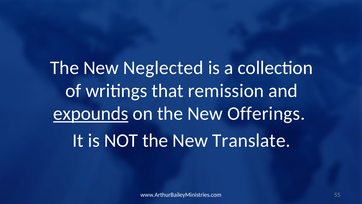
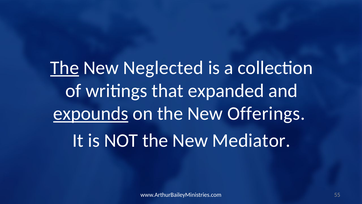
The underline: none -> present (65, 68)
remission: remission -> expanded (226, 91)
Translate: Translate -> Mediator (251, 140)
